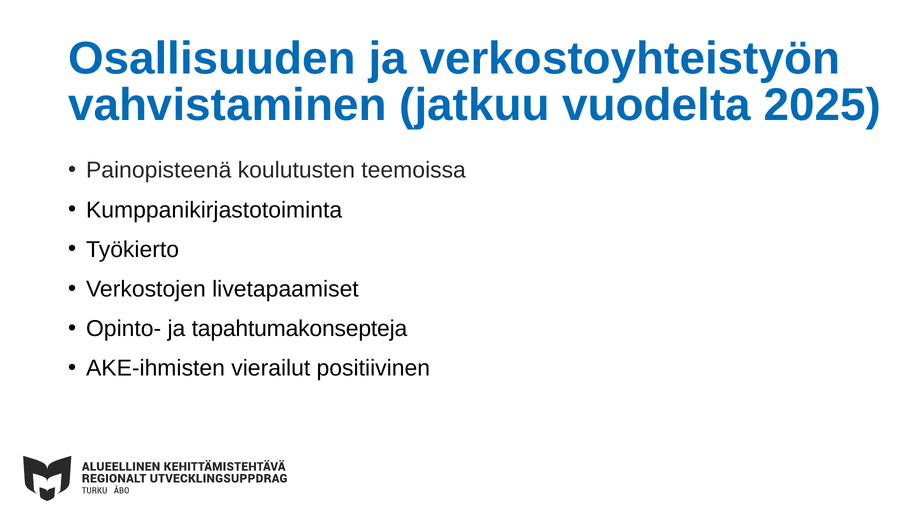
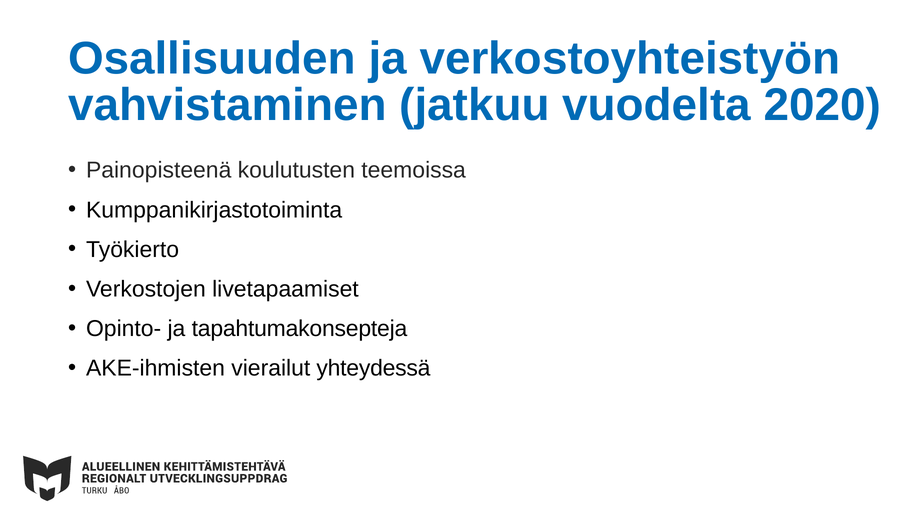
2025: 2025 -> 2020 (822, 105)
positiivinen: positiivinen -> yhteydessä (373, 369)
